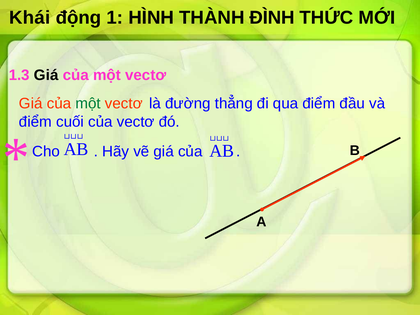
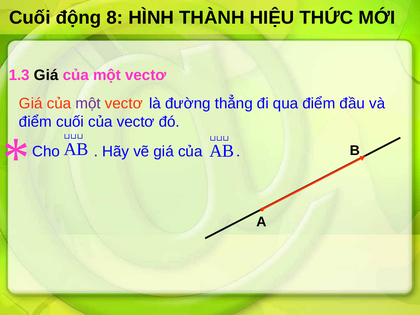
Khái: Khái -> Cuối (30, 18)
1: 1 -> 8 (115, 18)
ĐÌNH: ĐÌNH -> HIỆU (272, 18)
một colour: green -> purple (88, 104)
